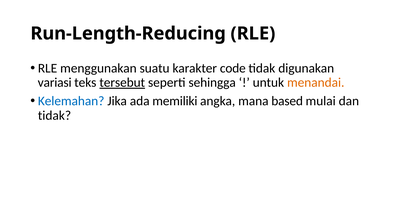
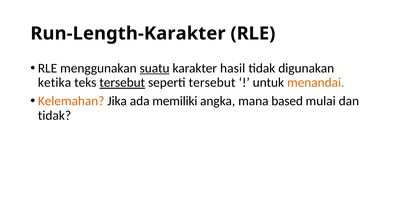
Run-Length-Reducing: Run-Length-Reducing -> Run-Length-Karakter (128, 34)
suatu underline: none -> present (155, 68)
code: code -> hasil (233, 68)
variasi: variasi -> ketika (55, 83)
seperti sehingga: sehingga -> tersebut (212, 83)
Kelemahan colour: blue -> orange (71, 101)
